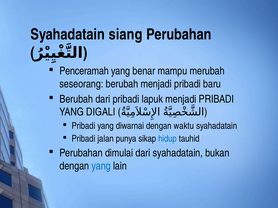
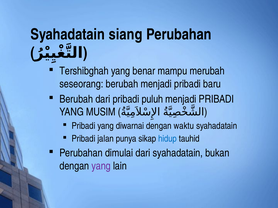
Penceramah: Penceramah -> Tershibghah (84, 71)
lapuk: lapuk -> puluh (152, 99)
DIGALI: DIGALI -> MUSIM (101, 112)
yang colour: blue -> purple (101, 166)
